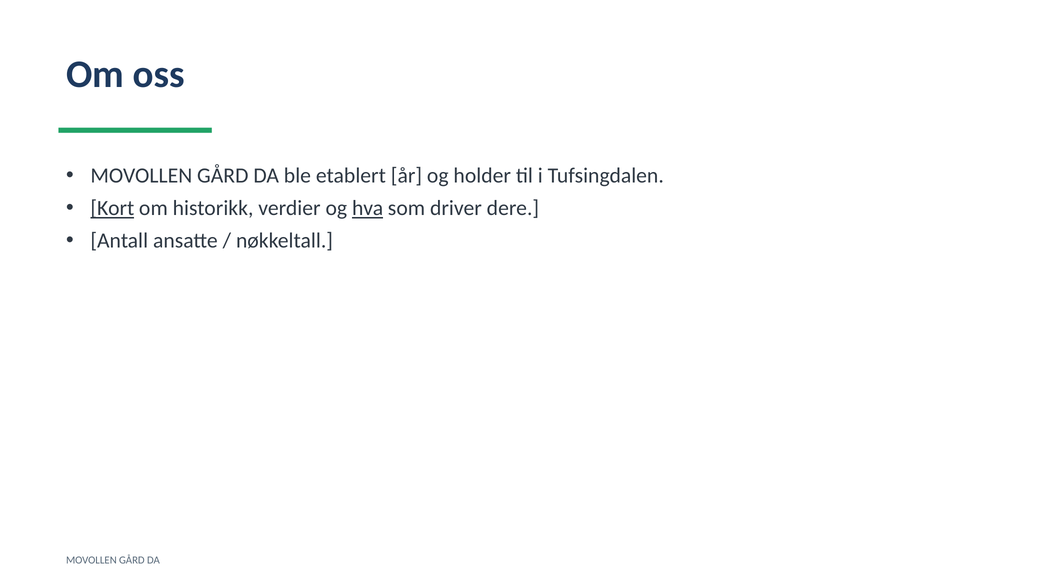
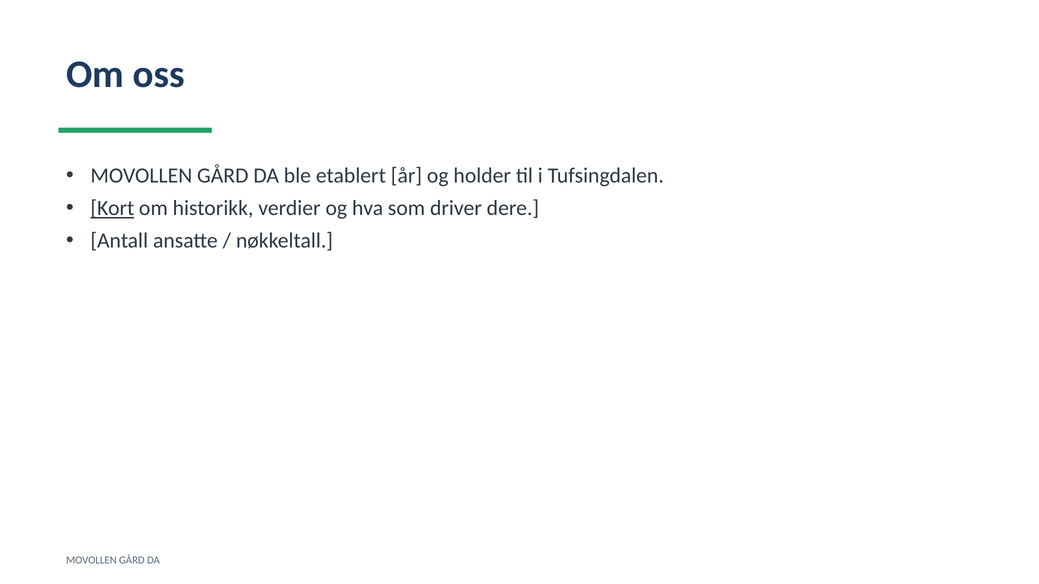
hva underline: present -> none (368, 208)
